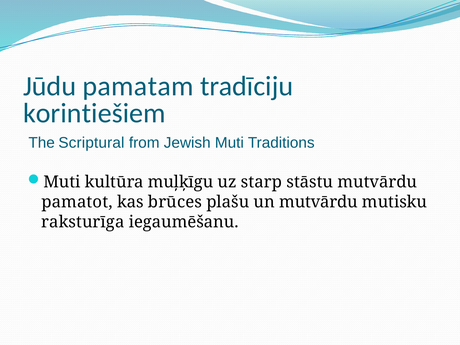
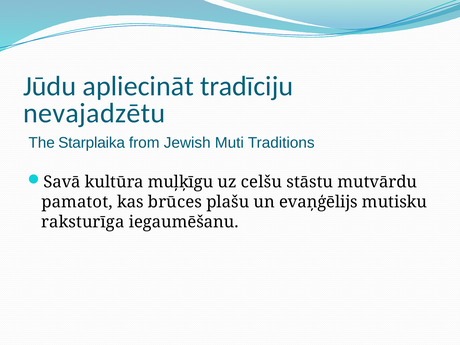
pamatam: pamatam -> apliecināt (138, 86)
korintiešiem: korintiešiem -> nevajadzētu (94, 113)
Scriptural: Scriptural -> Starplaika (92, 143)
Muti: Muti -> Savā (62, 182)
starp: starp -> celšu (261, 182)
un mutvārdu: mutvārdu -> evaņģēlijs (318, 202)
